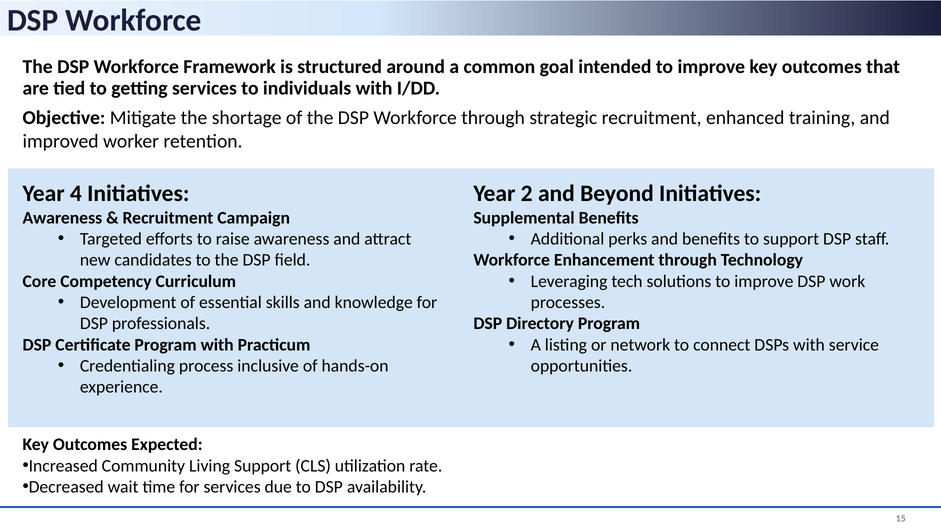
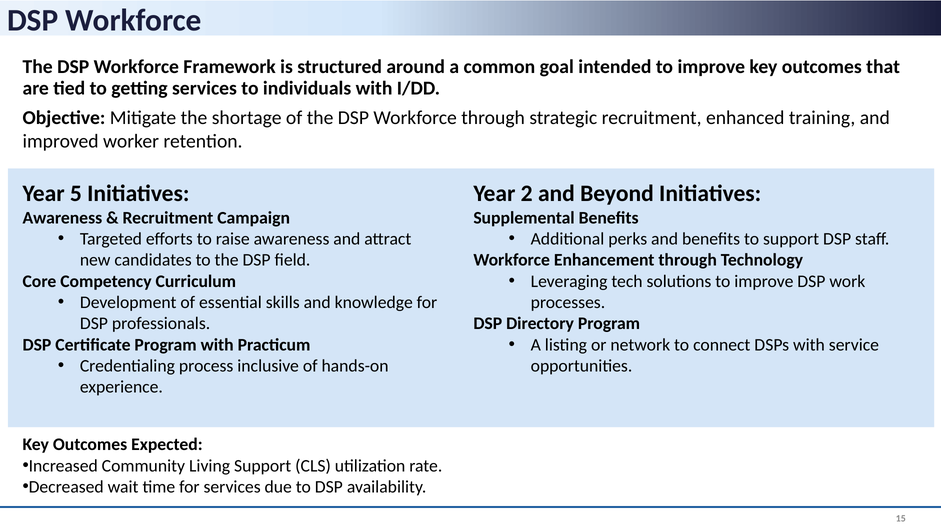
4: 4 -> 5 (76, 194)
